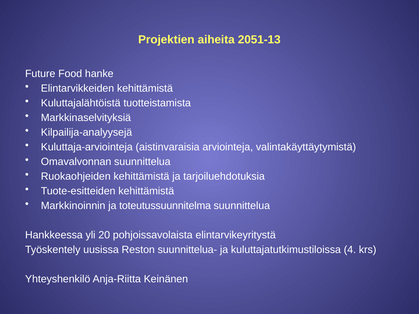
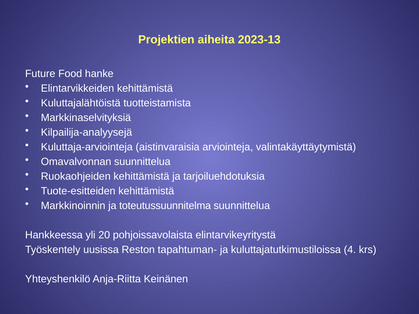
2051-13: 2051-13 -> 2023-13 (259, 40)
suunnittelua-: suunnittelua- -> tapahtuman- (187, 250)
